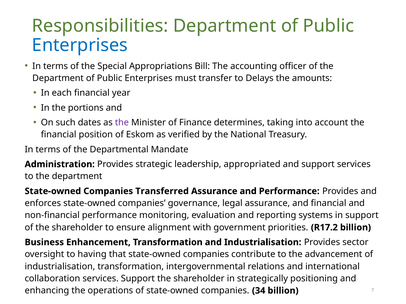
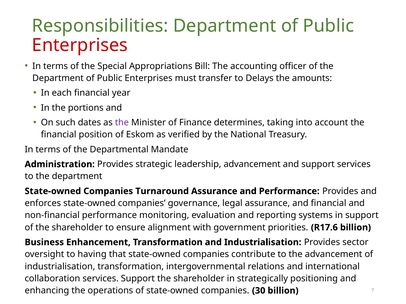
Enterprises colour: blue -> red (80, 45)
leadership appropriated: appropriated -> advancement (252, 165)
Transferred: Transferred -> Turnaround (162, 191)
R17.2: R17.2 -> R17.6 (324, 228)
34: 34 -> 30 (259, 291)
